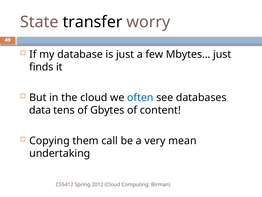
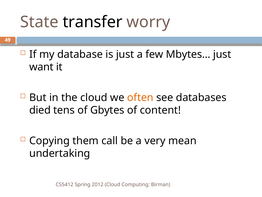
finds: finds -> want (41, 67)
often colour: blue -> orange (140, 97)
data: data -> died (40, 110)
